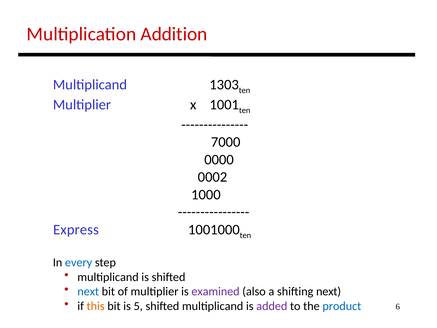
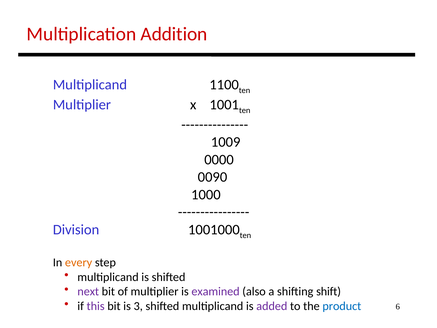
1303: 1303 -> 1100 (224, 85)
7000: 7000 -> 1009 (226, 142)
0002: 0002 -> 0090 (212, 177)
Express: Express -> Division (76, 229)
every colour: blue -> orange (79, 262)
next colour: blue -> purple (88, 291)
shifting next: next -> shift (329, 291)
this colour: orange -> purple (96, 306)
5: 5 -> 3 (138, 306)
